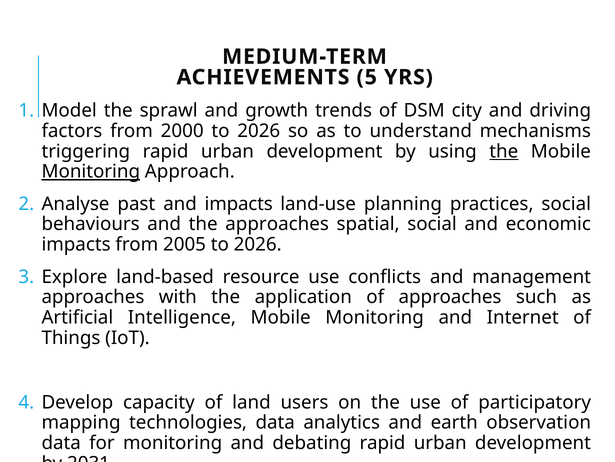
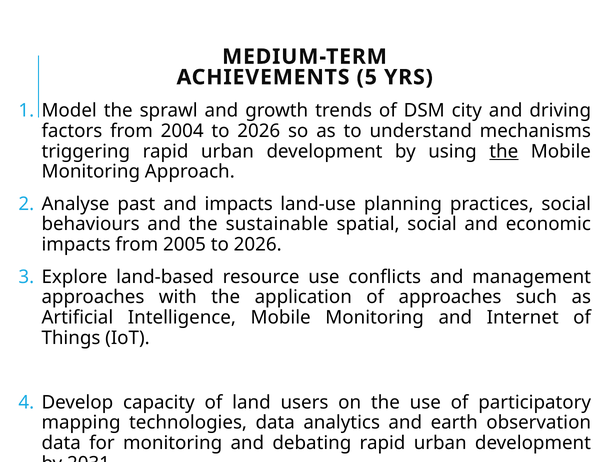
2000: 2000 -> 2004 (182, 131)
Monitoring underline: present -> none (91, 171)
the approaches: approaches -> sustainable (277, 224)
